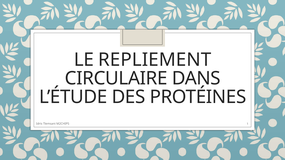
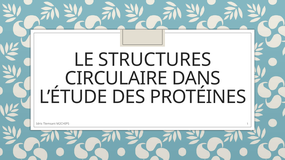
REPLIEMENT: REPLIEMENT -> STRUCTURES (155, 60)
